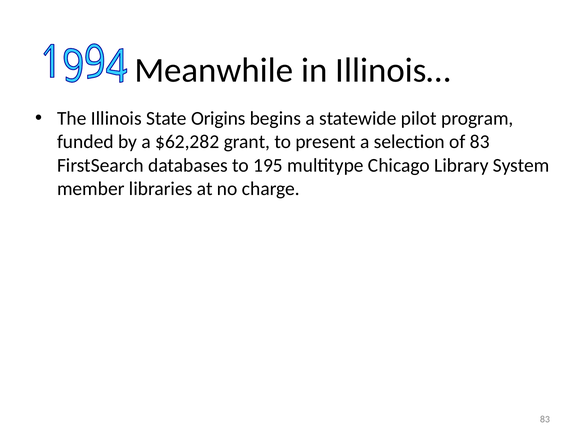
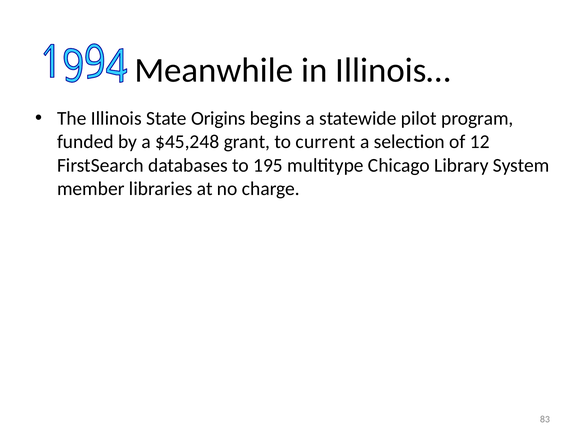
$62,282: $62,282 -> $45,248 (187, 142)
present: present -> current (325, 142)
of 83: 83 -> 12 (480, 142)
